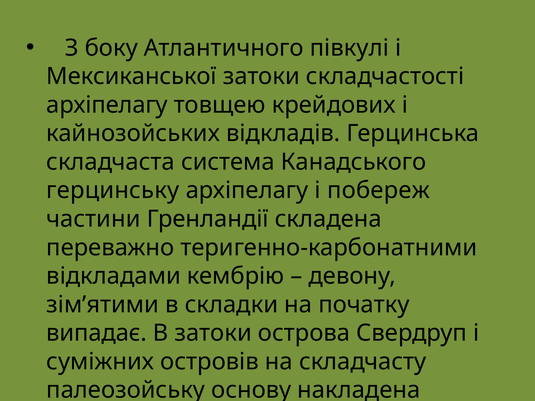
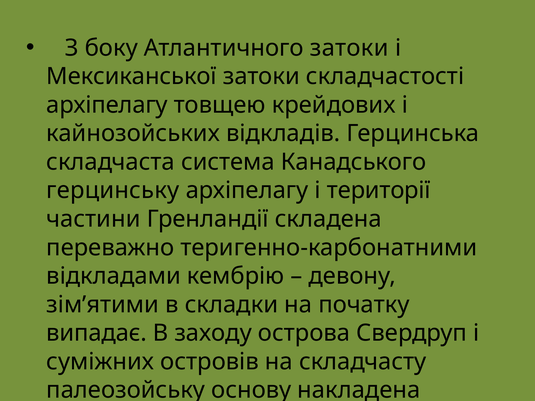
Атлантичного півкулі: півкулі -> затоки (349, 48)
побереж: побереж -> території (379, 191)
В затоки: затоки -> заходу (213, 333)
